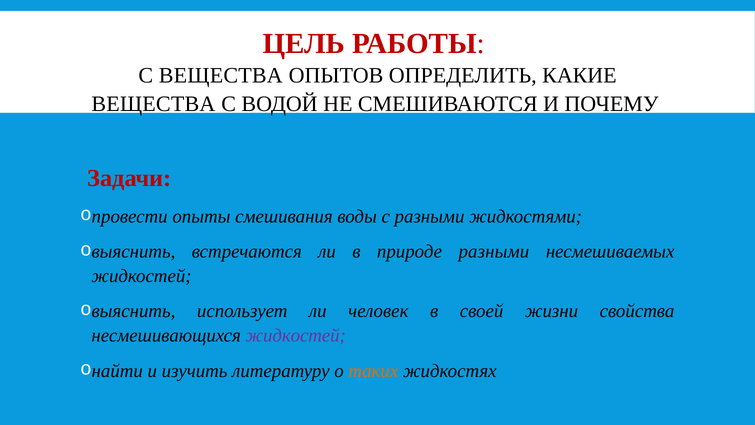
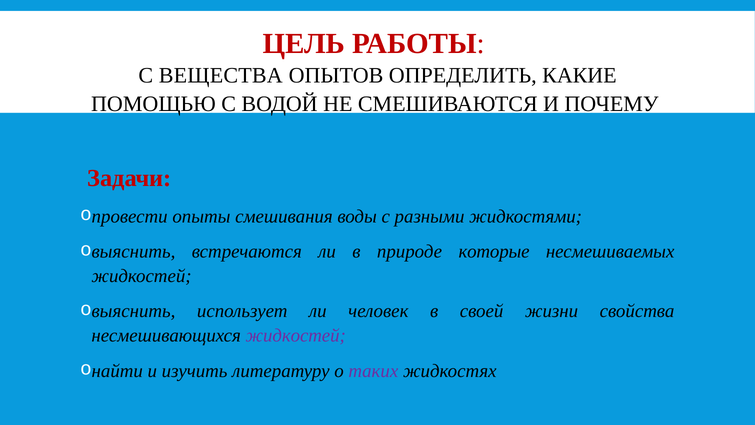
ВЕЩЕСТВА: ВЕЩЕСТВА -> ПОМОЩЬЮ (153, 104)
природе разными: разными -> которые (494, 252)
таких colour: orange -> purple (373, 371)
